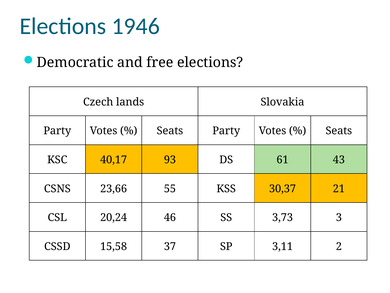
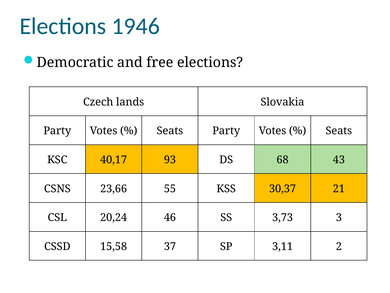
61: 61 -> 68 (283, 159)
